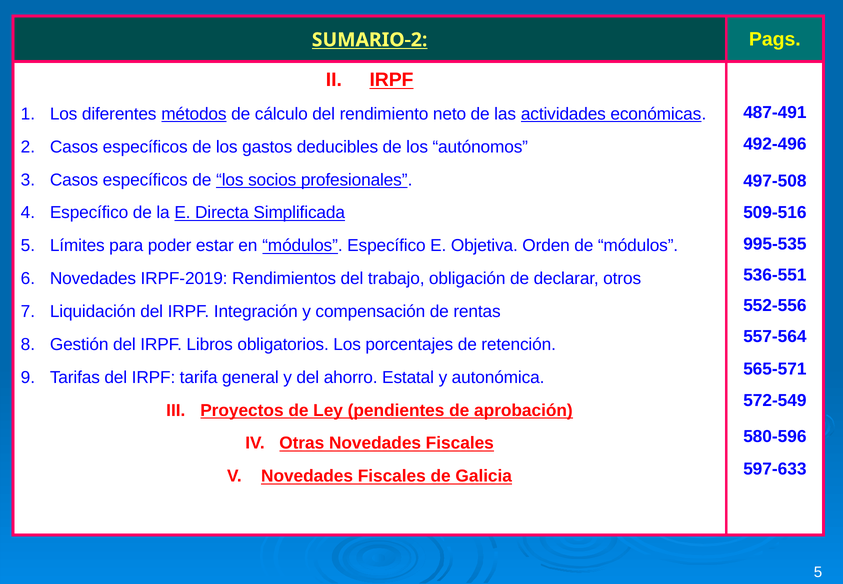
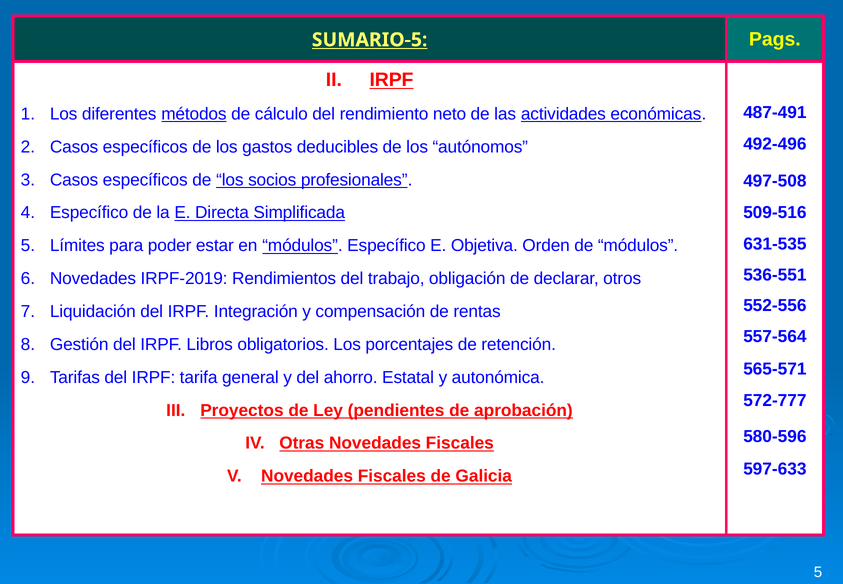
SUMARIO-2: SUMARIO-2 -> SUMARIO-5 (370, 40)
995-535: 995-535 -> 631-535 (775, 244)
572-549: 572-549 -> 572-777 (775, 400)
